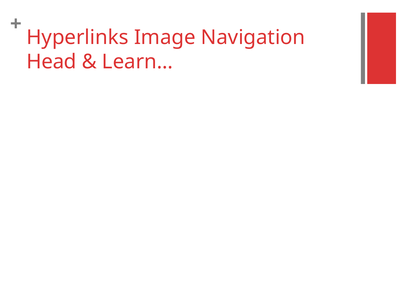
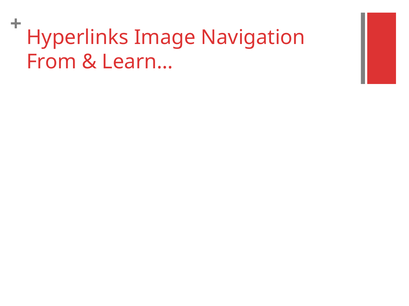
Head: Head -> From (51, 62)
